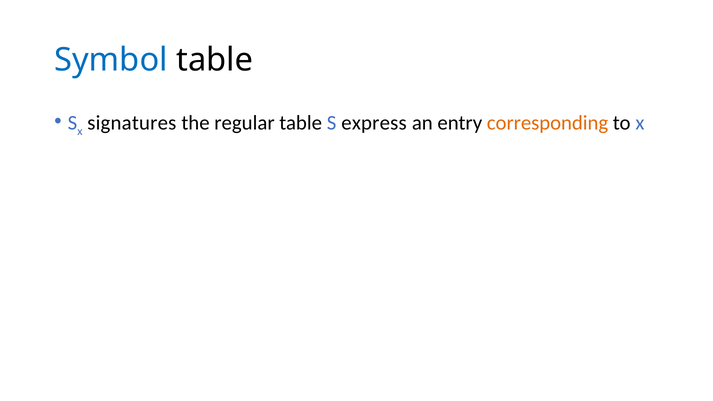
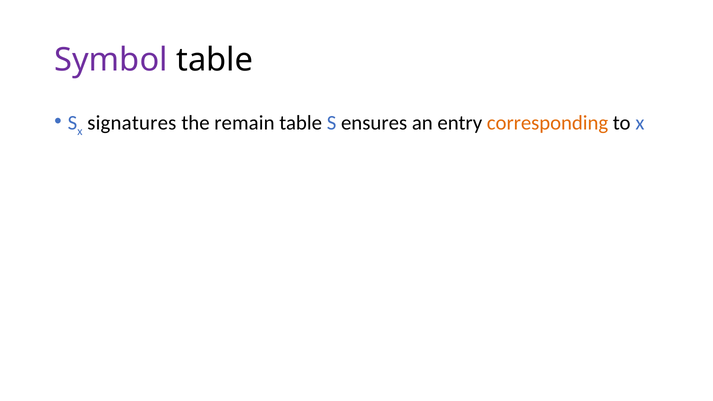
Symbol colour: blue -> purple (111, 60)
regular: regular -> remain (244, 123)
express: express -> ensures (374, 123)
